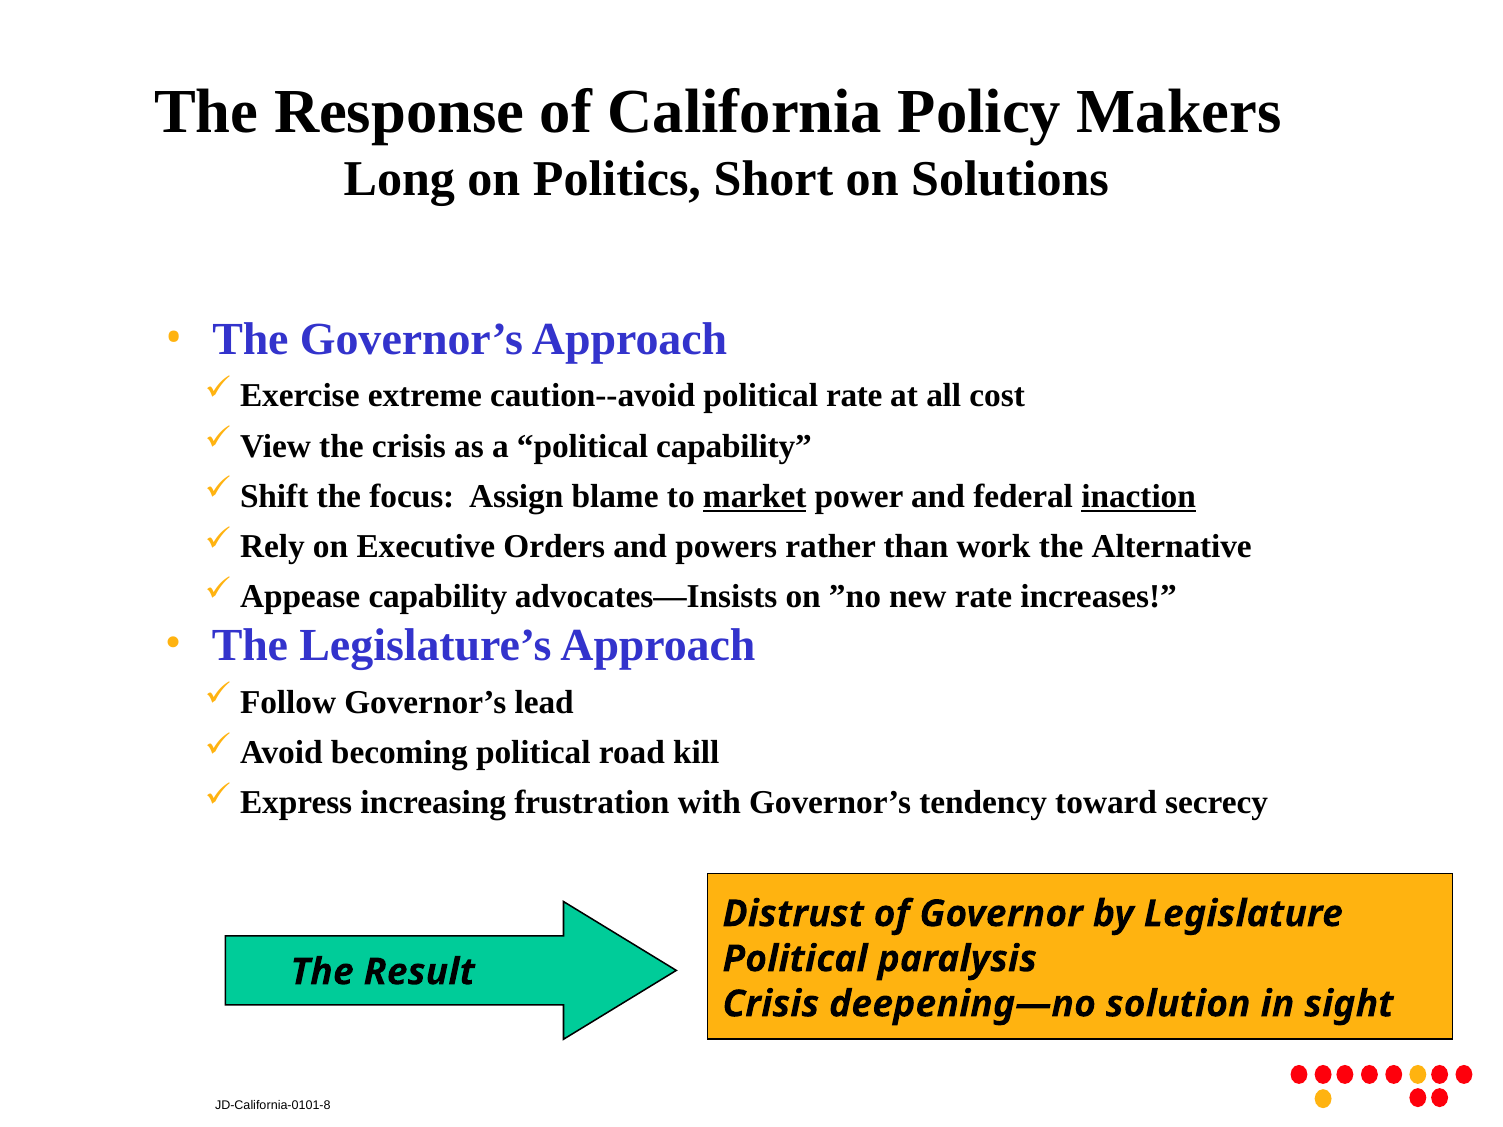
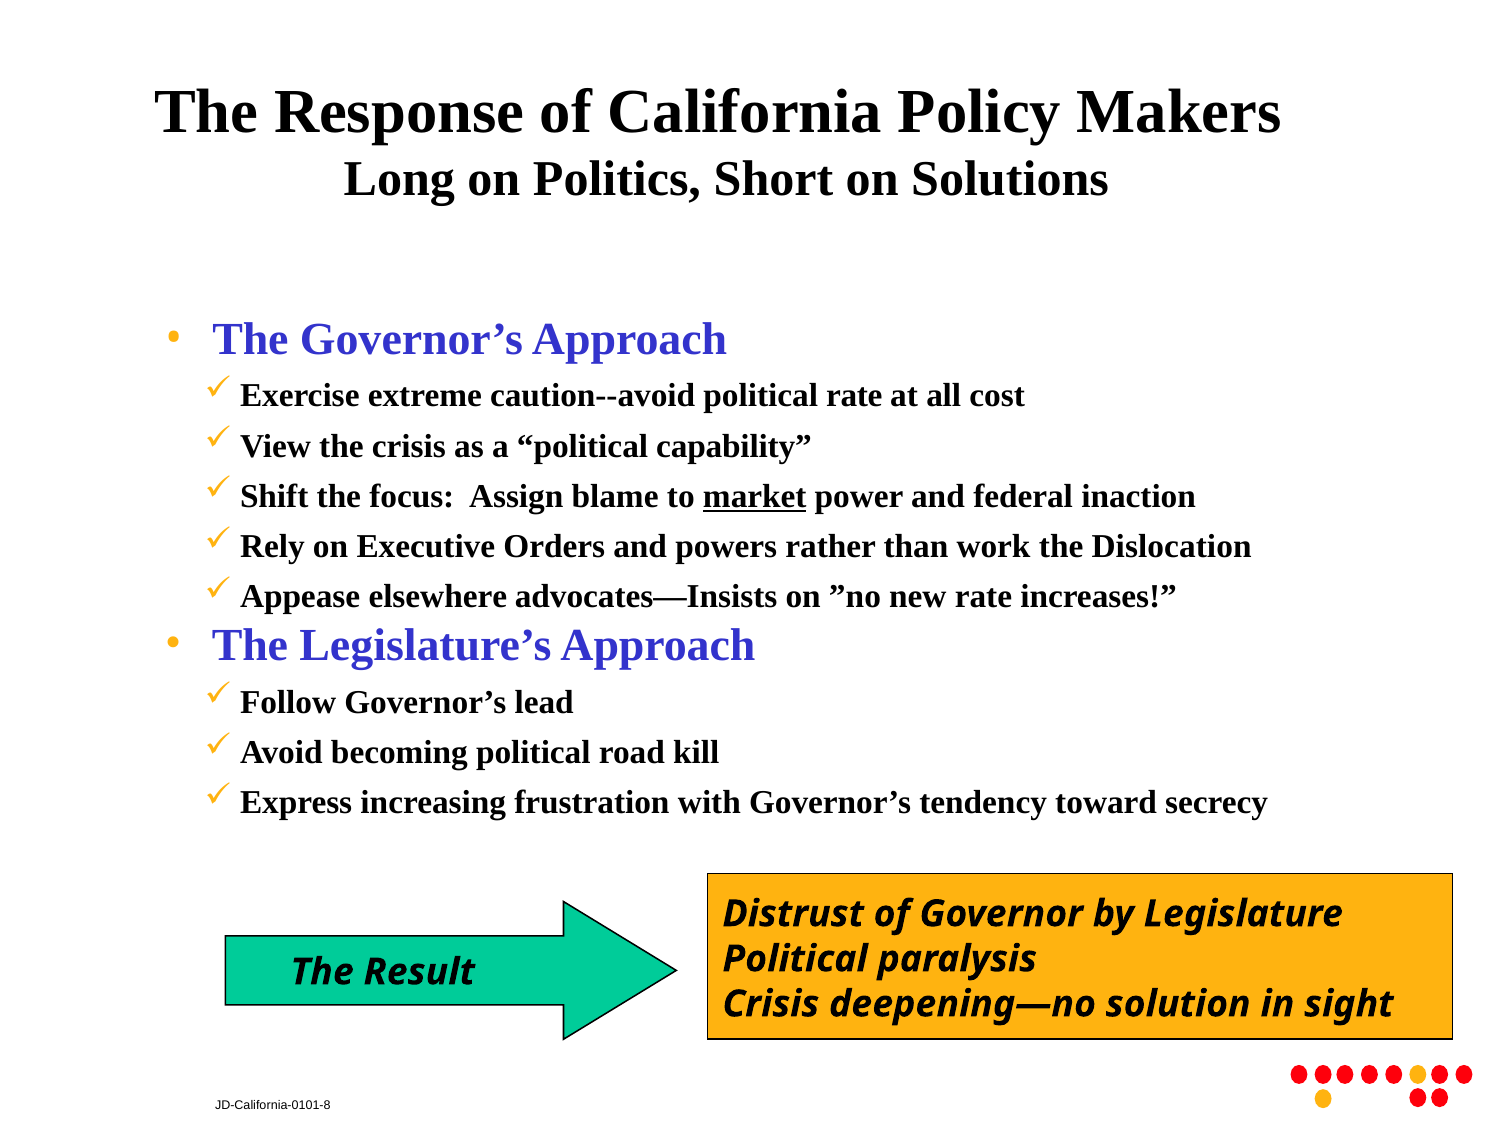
inaction underline: present -> none (1139, 497)
Alternative: Alternative -> Dislocation (1172, 547)
capability: capability -> elsewhere (438, 597)
